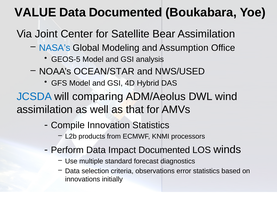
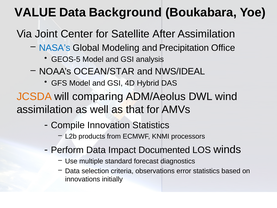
Data Documented: Documented -> Background (125, 12)
Bear: Bear -> After (164, 34)
Assumption: Assumption -> Precipitation (184, 48)
NWS/USED: NWS/USED -> NWS/IDEAL (180, 71)
JCSDA colour: blue -> orange (34, 96)
